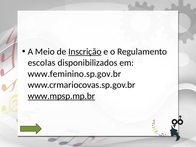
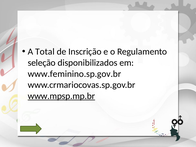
Meio: Meio -> Total (45, 52)
Inscrição underline: present -> none (85, 52)
escolas: escolas -> seleção (42, 63)
